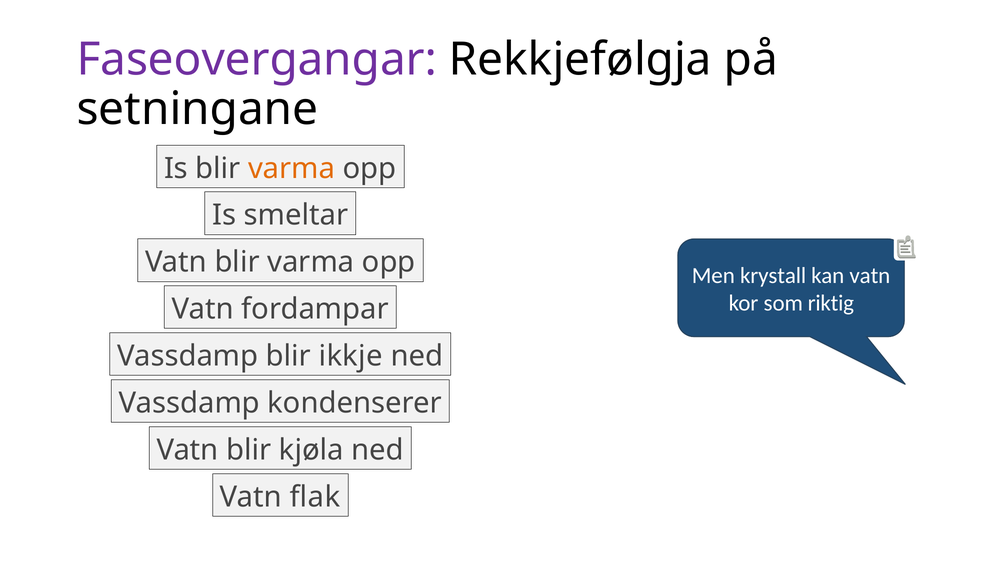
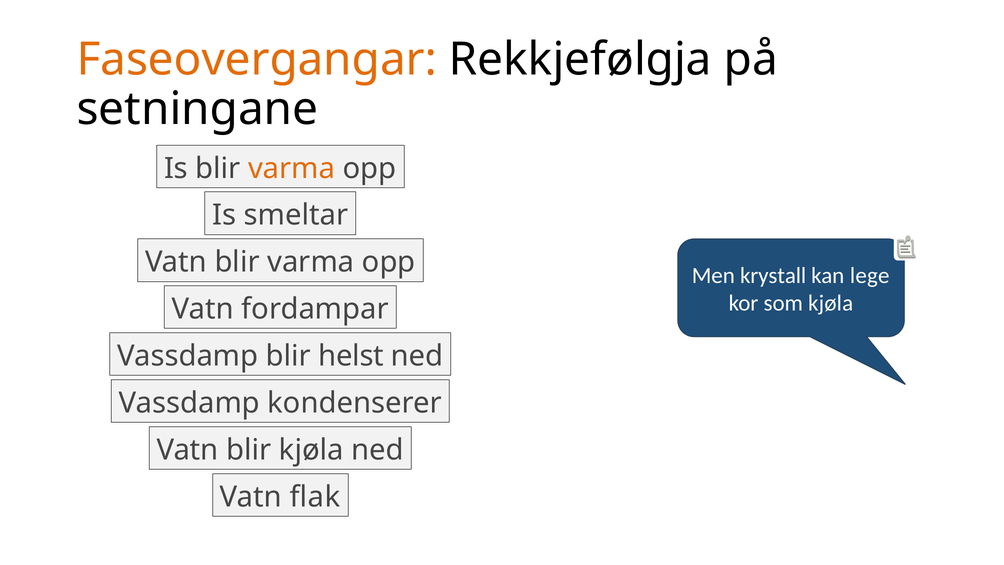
Faseovergangar colour: purple -> orange (257, 59)
kan vatn: vatn -> lege (870, 275)
som riktig: riktig -> kjøla (831, 303)
ikkje: ikkje -> helst (351, 356)
